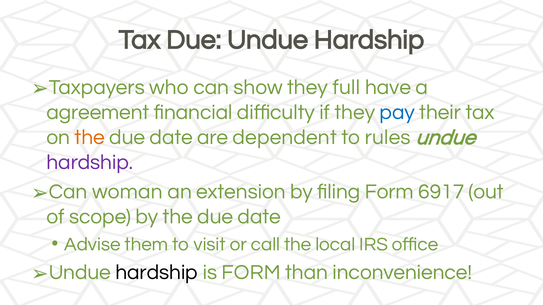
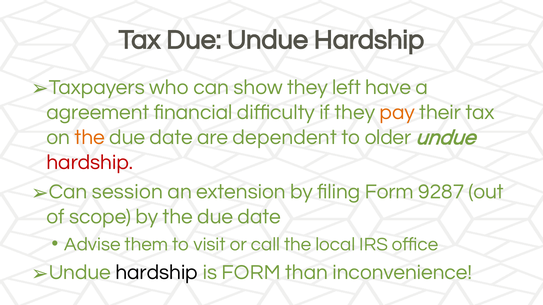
full: full -> left (347, 87)
pay colour: blue -> orange (397, 112)
rules: rules -> older (388, 138)
hardship colour: purple -> red (90, 163)
woman: woman -> session (127, 192)
6917: 6917 -> 9287 (441, 192)
